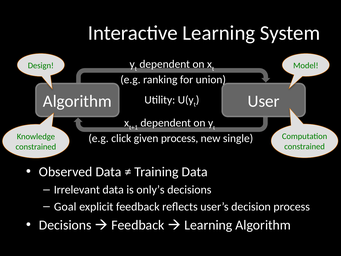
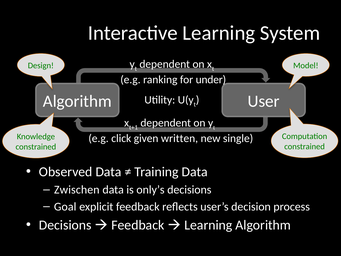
union: union -> under (211, 80)
given process: process -> written (180, 138)
Irrelevant: Irrelevant -> Zwischen (77, 190)
